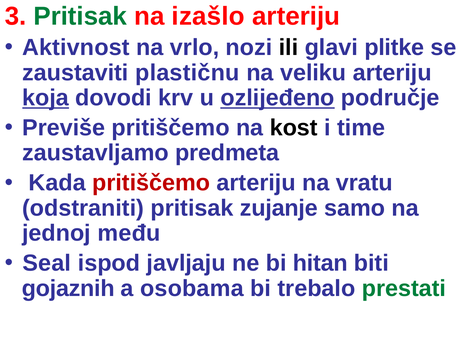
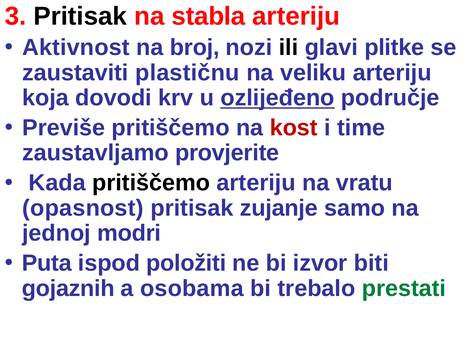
Pritisak colour: green -> black (80, 16)
izašlo: izašlo -> stabla (208, 16)
vrlo: vrlo -> broj (195, 47)
koja underline: present -> none (46, 98)
kost colour: black -> red (294, 128)
predmeta: predmeta -> provjerite (227, 153)
pritiščemo colour: red -> black (151, 183)
odstraniti: odstraniti -> opasnost (83, 208)
među: među -> modri (129, 233)
Seal: Seal -> Puta (47, 263)
javljaju: javljaju -> položiti (186, 263)
hitan: hitan -> izvor (320, 263)
